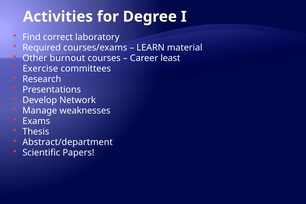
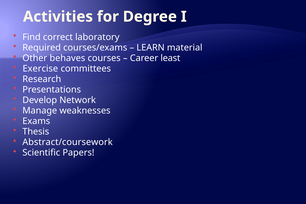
burnout: burnout -> behaves (67, 58)
Abstract/department: Abstract/department -> Abstract/coursework (68, 142)
